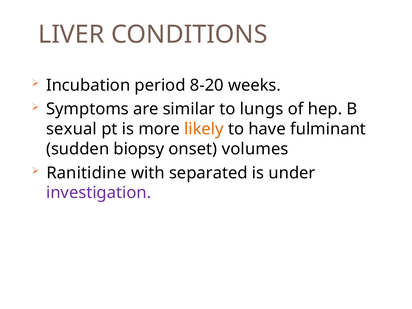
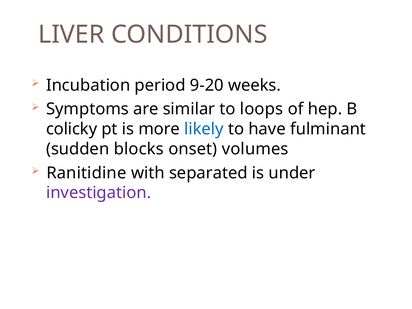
8-20: 8-20 -> 9-20 (207, 85)
lungs: lungs -> loops (262, 109)
sexual: sexual -> colicky (72, 129)
likely colour: orange -> blue (204, 129)
biopsy: biopsy -> blocks (139, 149)
